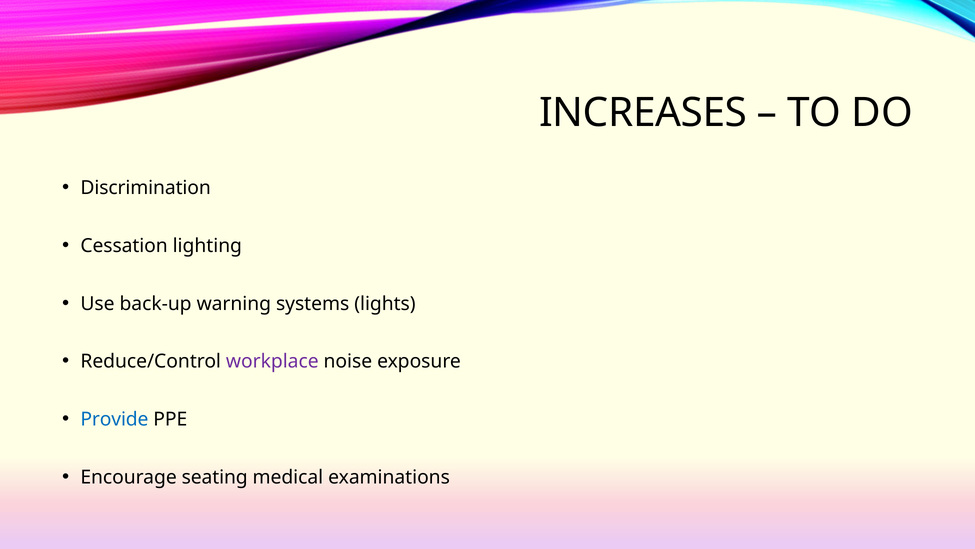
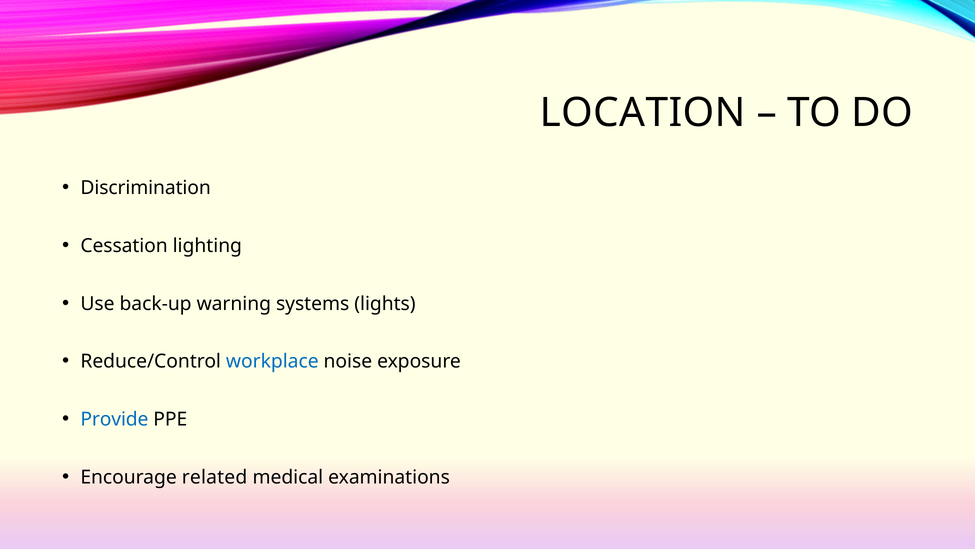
INCREASES: INCREASES -> LOCATION (643, 113)
workplace colour: purple -> blue (272, 361)
seating: seating -> related (215, 477)
